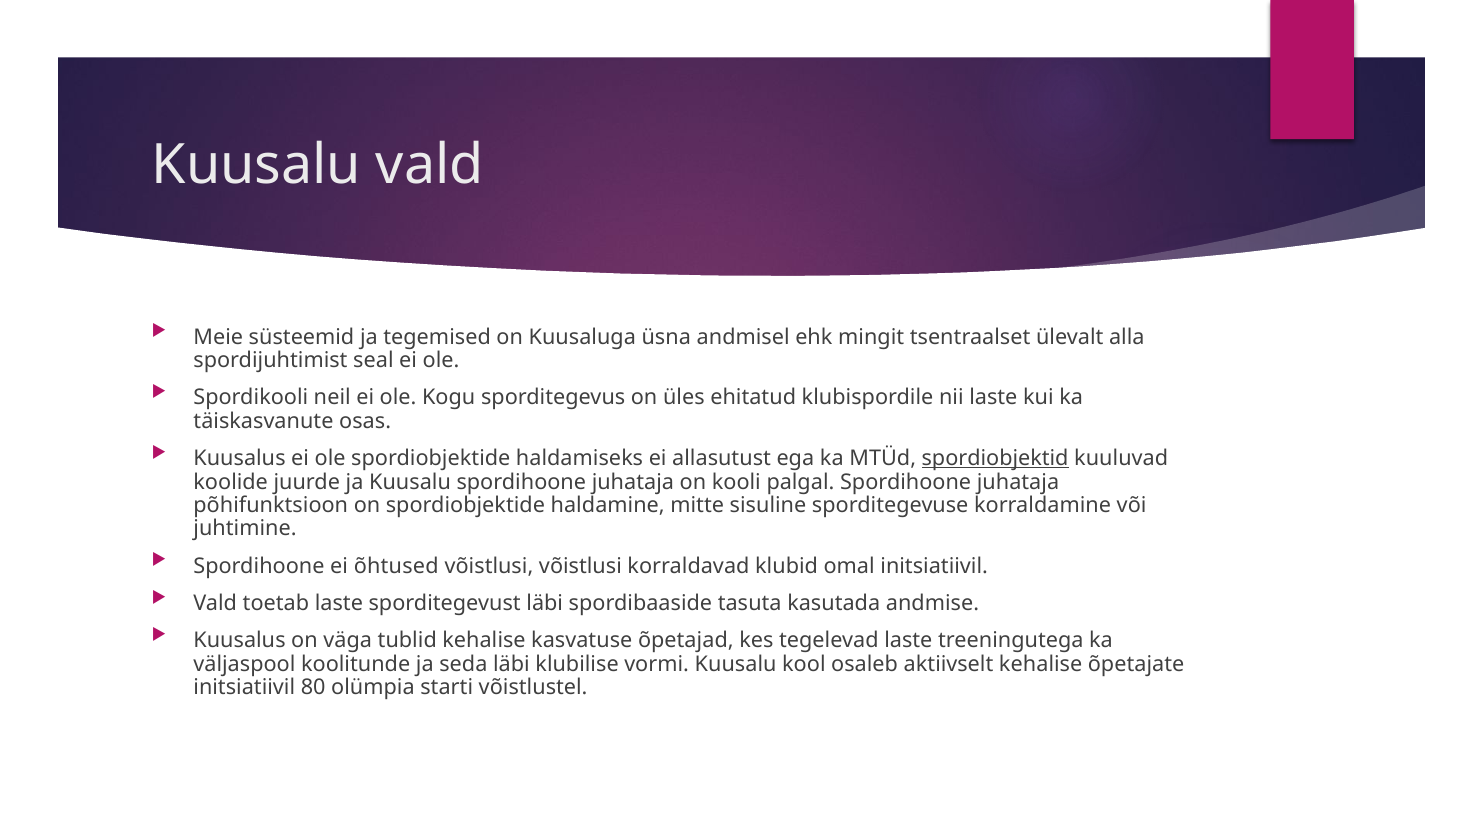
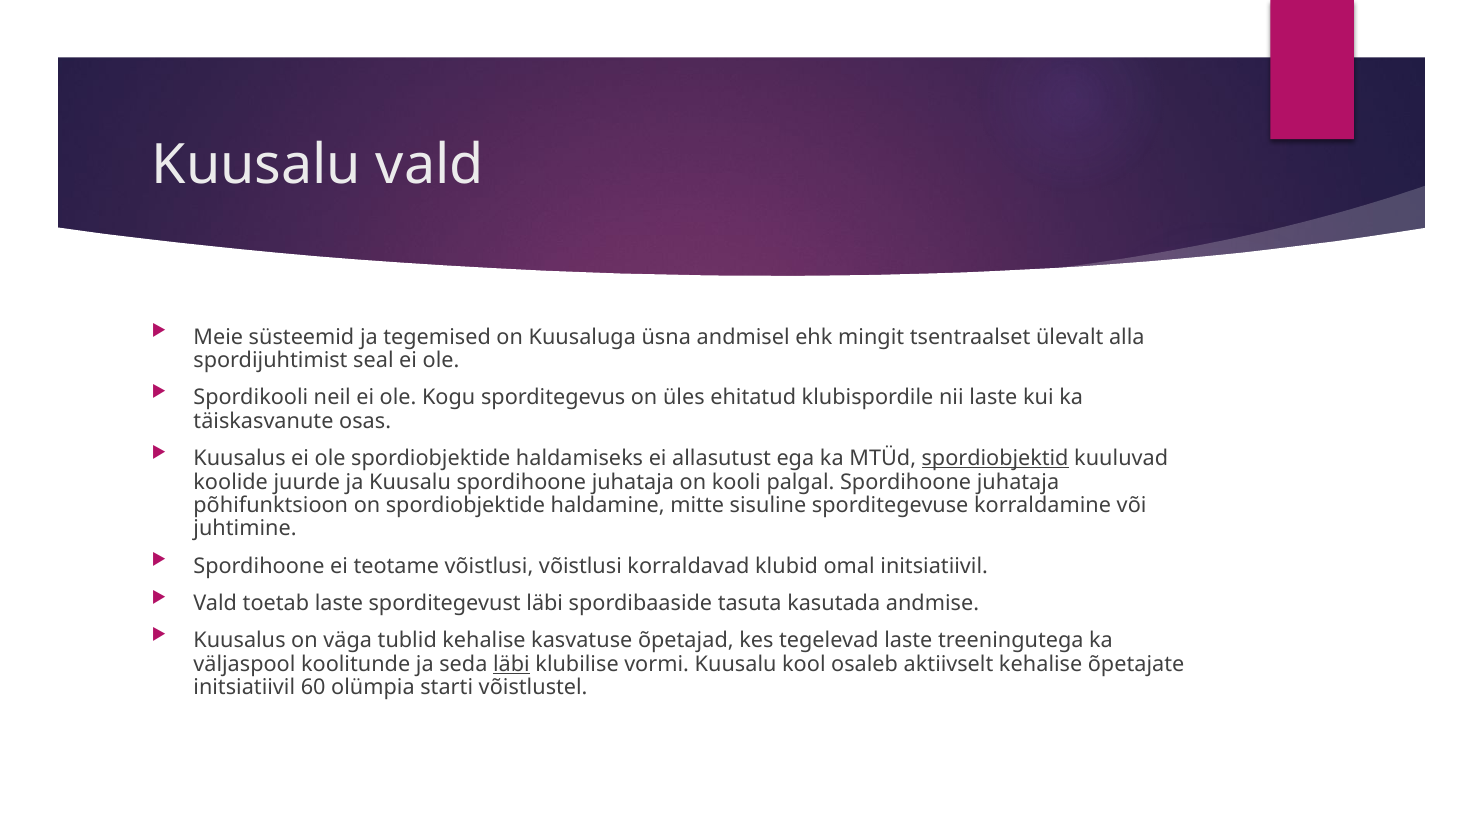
õhtused: õhtused -> teotame (396, 566)
läbi underline: none -> present (511, 664)
80: 80 -> 60 (313, 687)
